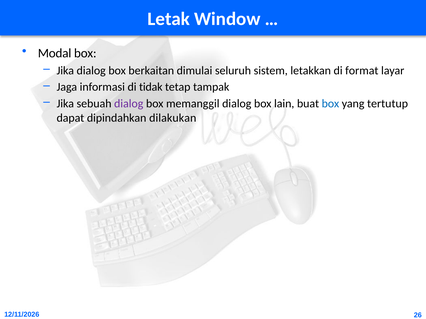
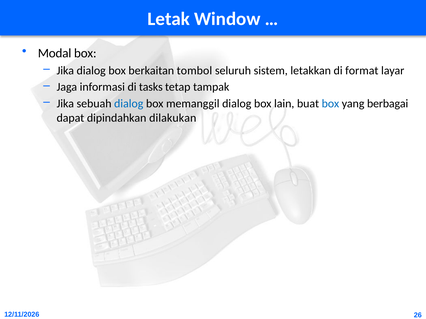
dimulai: dimulai -> tombol (194, 71)
tidak: tidak -> tasks (151, 87)
dialog colour: purple -> blue (129, 104)
tertutup: tertutup -> berbagai (388, 104)
